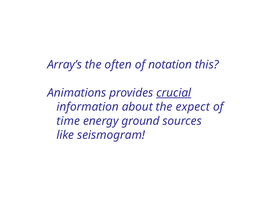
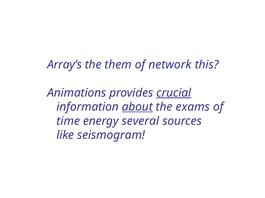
often: often -> them (118, 65)
notation: notation -> network (170, 65)
about underline: none -> present (137, 107)
expect: expect -> exams (193, 107)
ground: ground -> several (140, 121)
